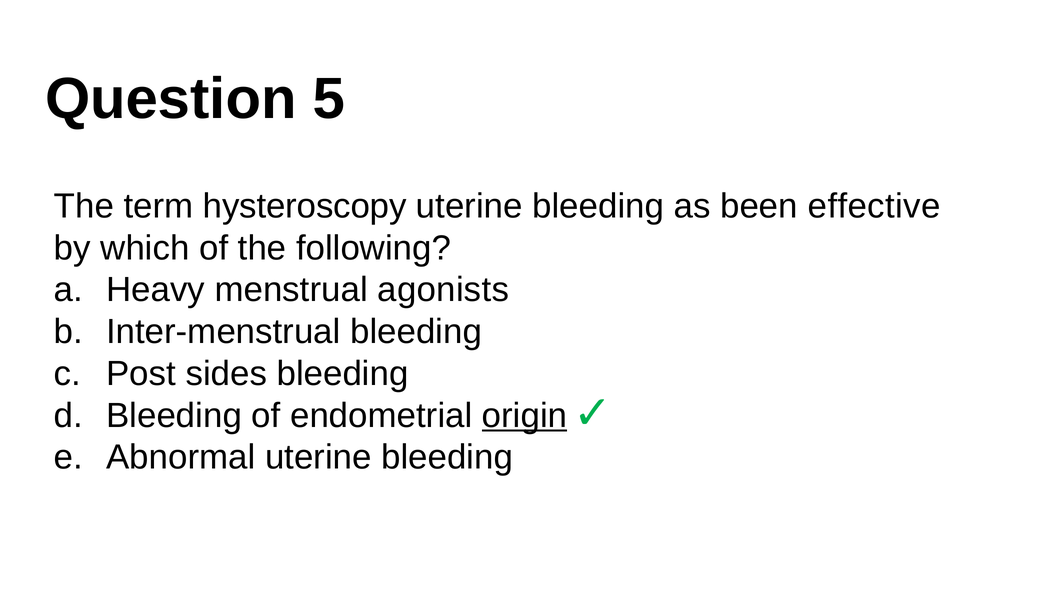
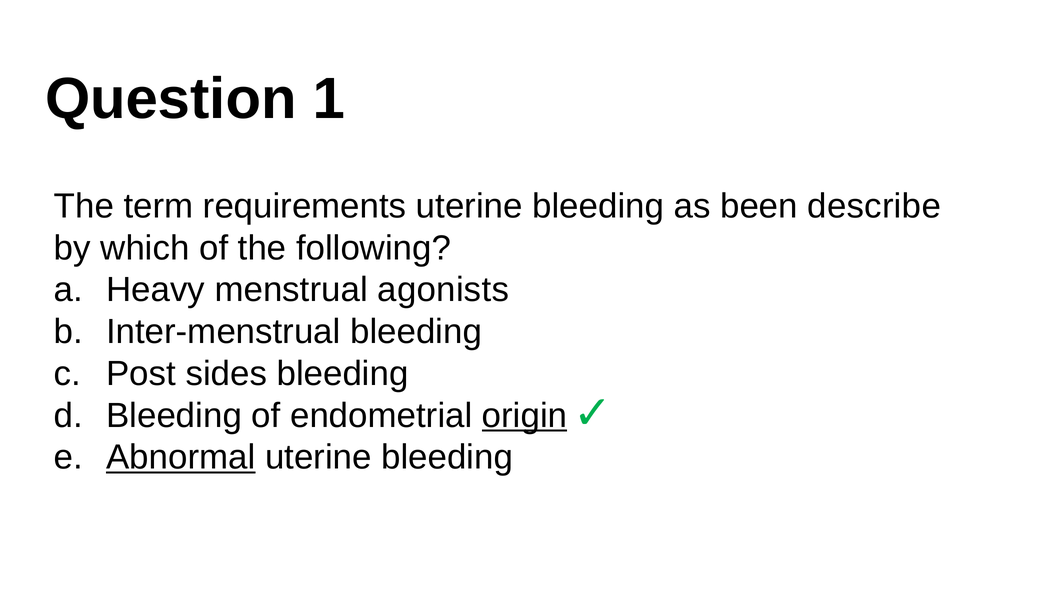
5: 5 -> 1 (329, 99)
hysteroscopy: hysteroscopy -> requirements (305, 206)
effective: effective -> describe (874, 206)
Abnormal underline: none -> present (181, 457)
